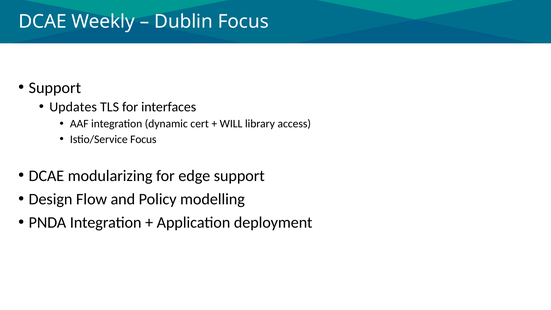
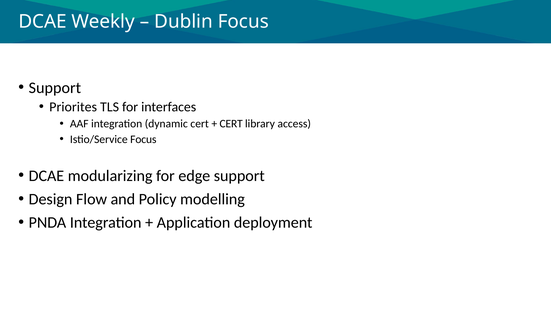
Updates: Updates -> Priorites (73, 107)
WILL: WILL -> CERT (231, 124)
